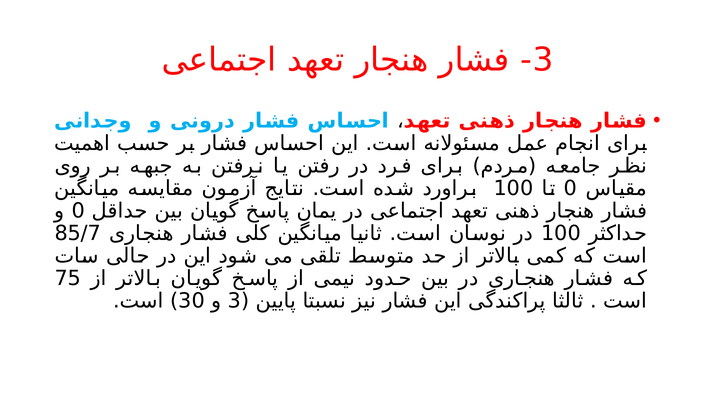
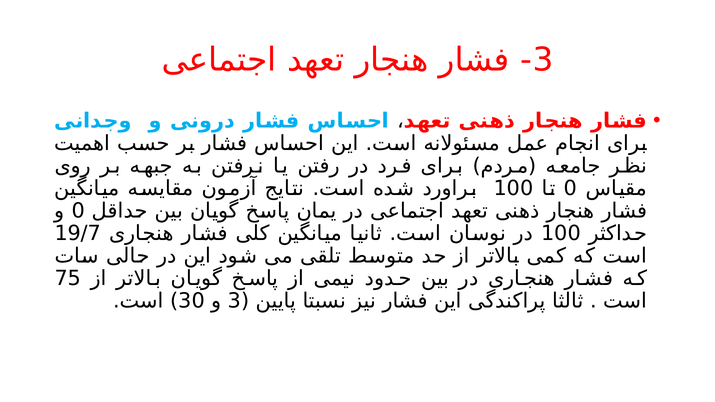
85/7: 85/7 -> 19/7 (78, 234)
